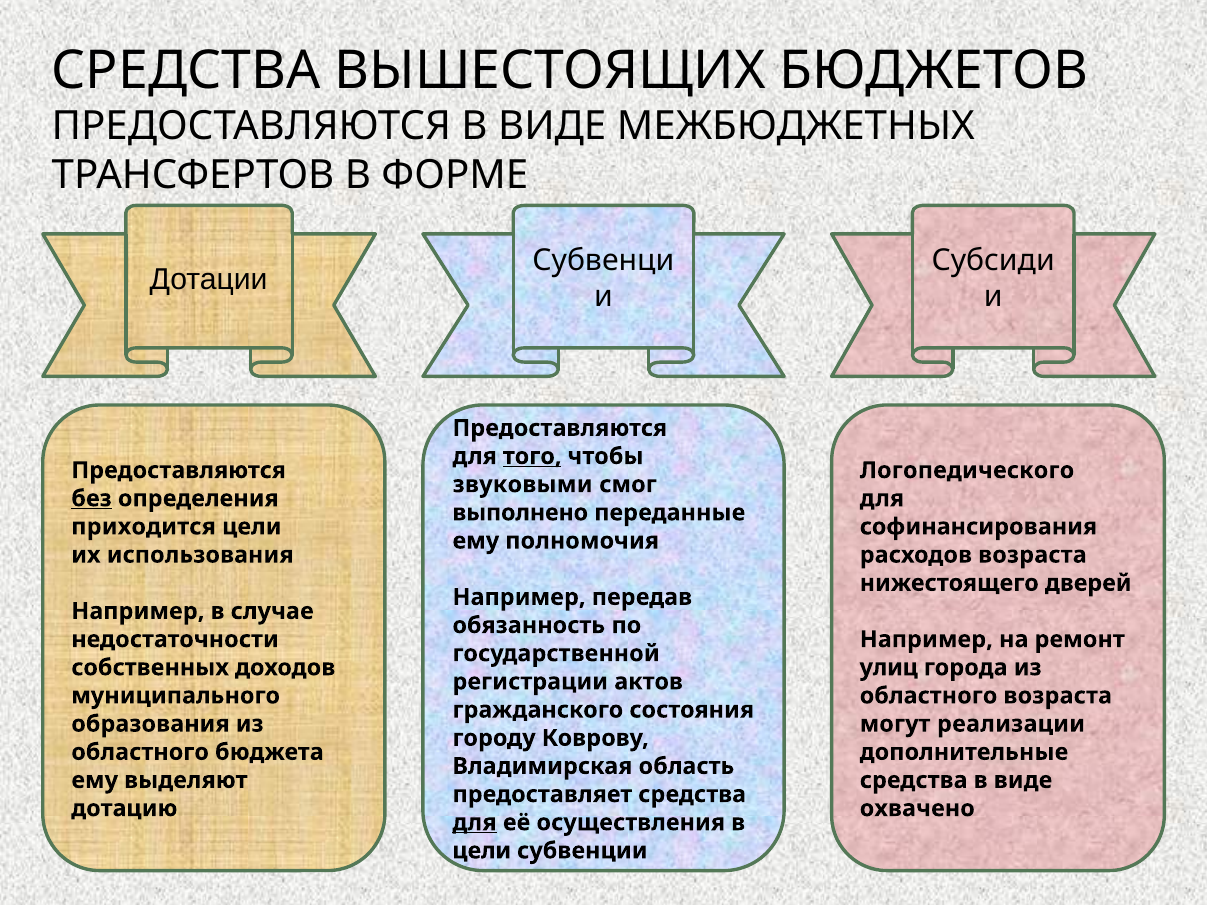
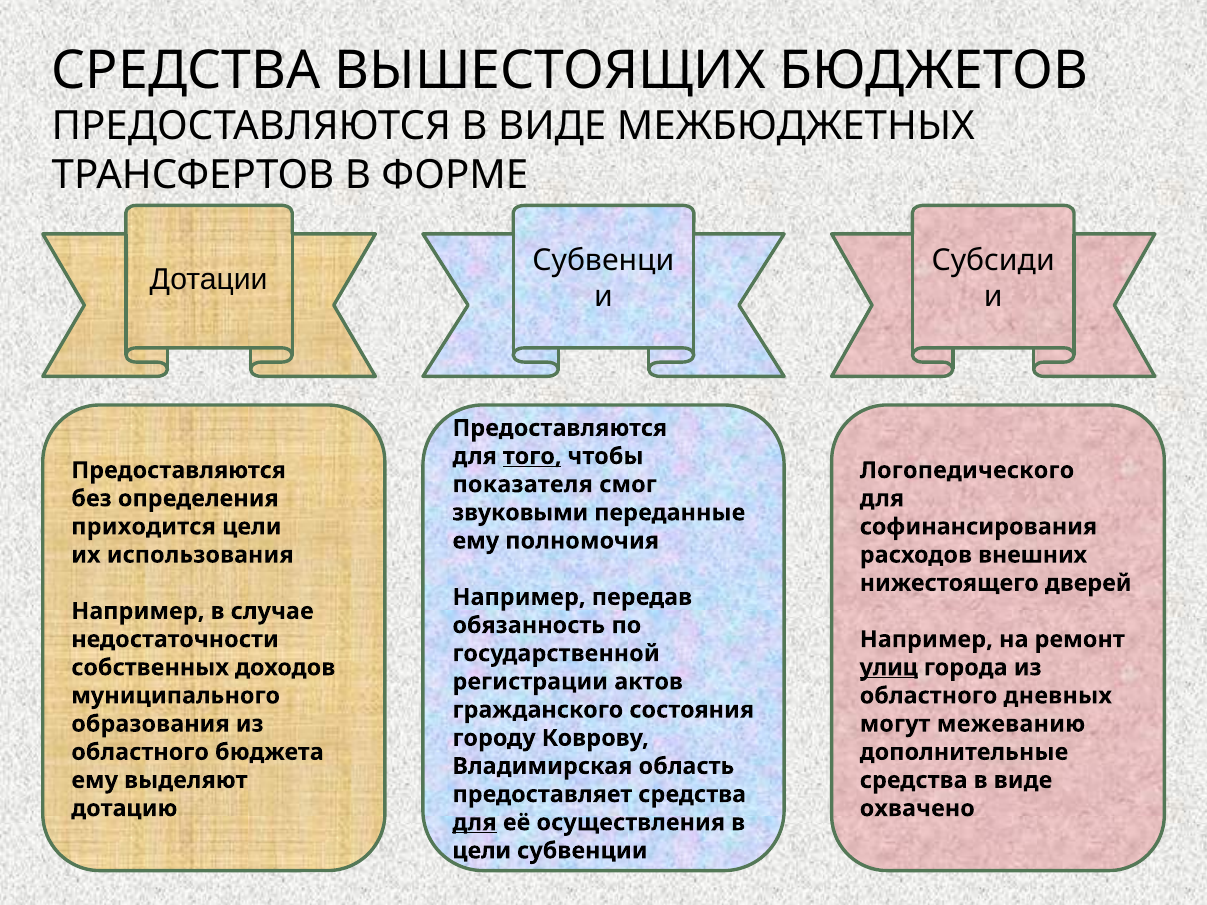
звуковыми: звуковыми -> показателя (523, 485)
без underline: present -> none (92, 499)
выполнено: выполнено -> звуковыми (520, 513)
расходов возраста: возраста -> внешних (1033, 555)
улиц underline: none -> present (889, 668)
областного возраста: возраста -> дневных (1058, 696)
реализации: реализации -> межеванию (1011, 724)
